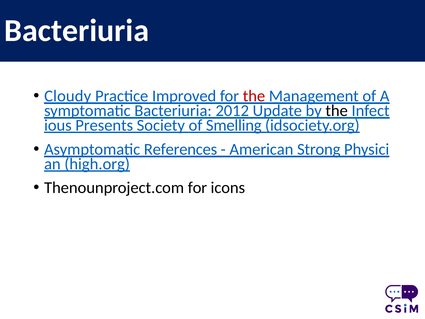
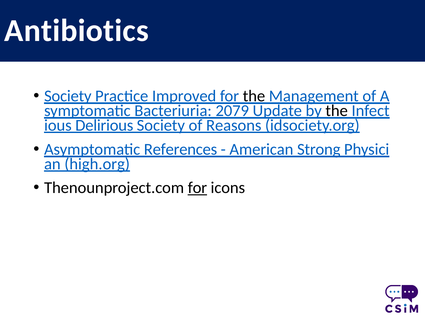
Bacteriuria: Bacteriuria -> Antibiotics (77, 31)
Cloudy: Cloudy -> Society (68, 96)
the colour: red -> black (254, 96)
2012: 2012 -> 2079 (232, 111)
Presents: Presents -> Delirious (104, 125)
Smelling: Smelling -> Reasons (234, 125)
for underline: none -> present (197, 188)
